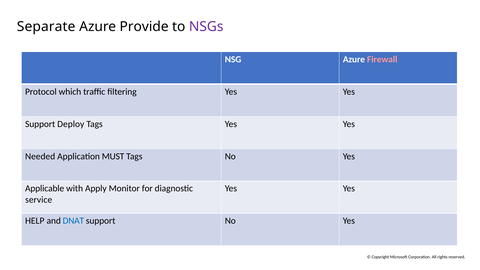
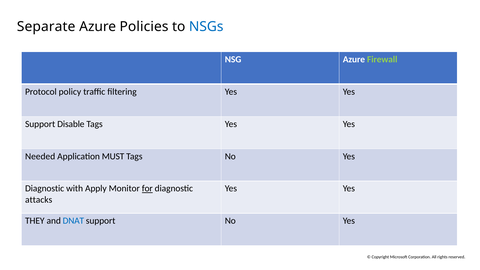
Provide: Provide -> Policies (144, 27)
NSGs colour: purple -> blue (206, 27)
Firewall colour: pink -> light green (382, 59)
which: which -> policy (70, 92)
Deploy: Deploy -> Disable (71, 124)
Applicable: Applicable -> Diagnostic (45, 189)
for underline: none -> present (147, 189)
service: service -> attacks (39, 200)
HELP: HELP -> THEY (35, 221)
